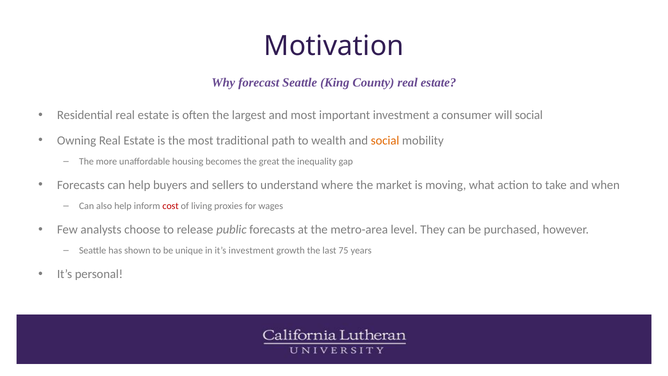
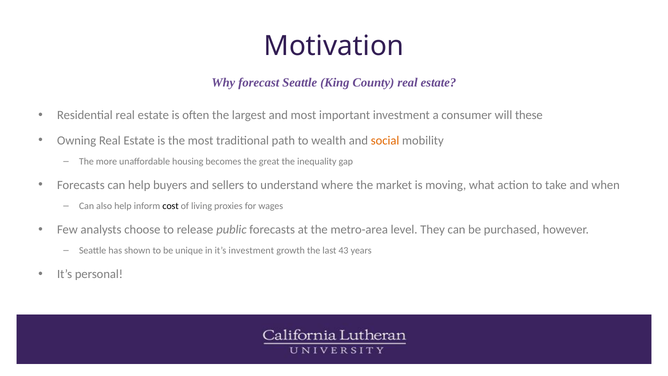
will social: social -> these (529, 115)
cost colour: red -> black (171, 206)
75: 75 -> 43 (343, 250)
